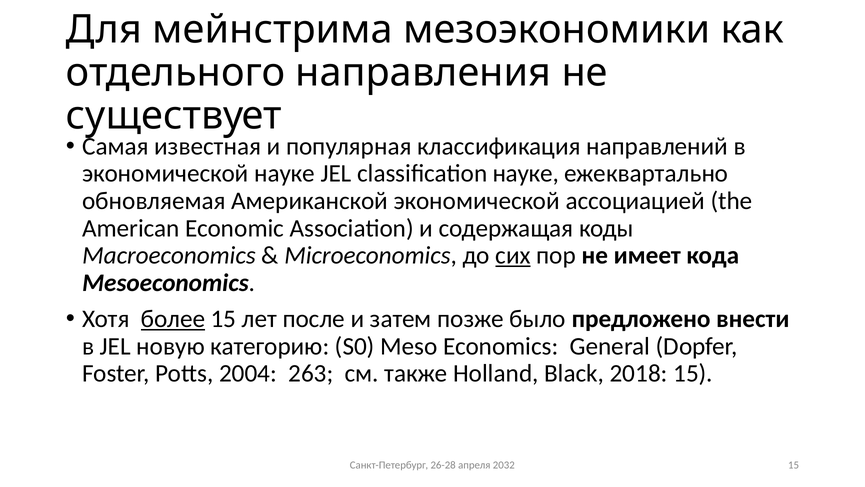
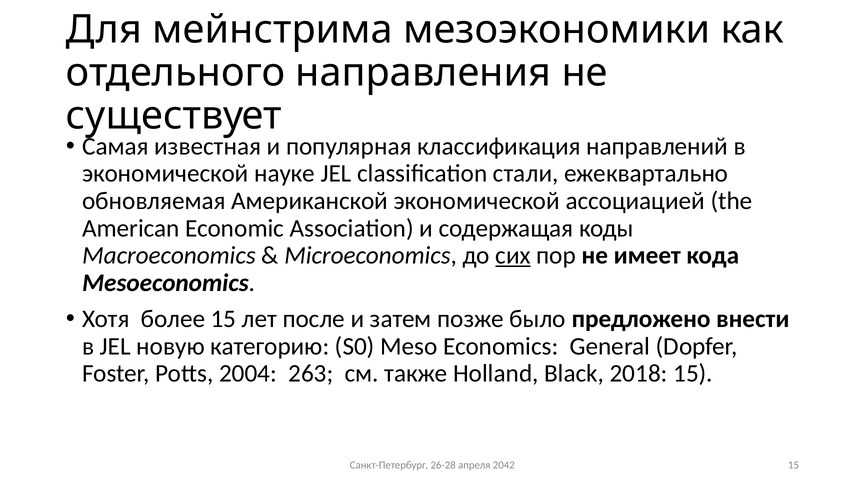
classification науке: науке -> стали (526, 173)
более underline: present -> none (173, 319)
2032: 2032 -> 2042 (504, 465)
